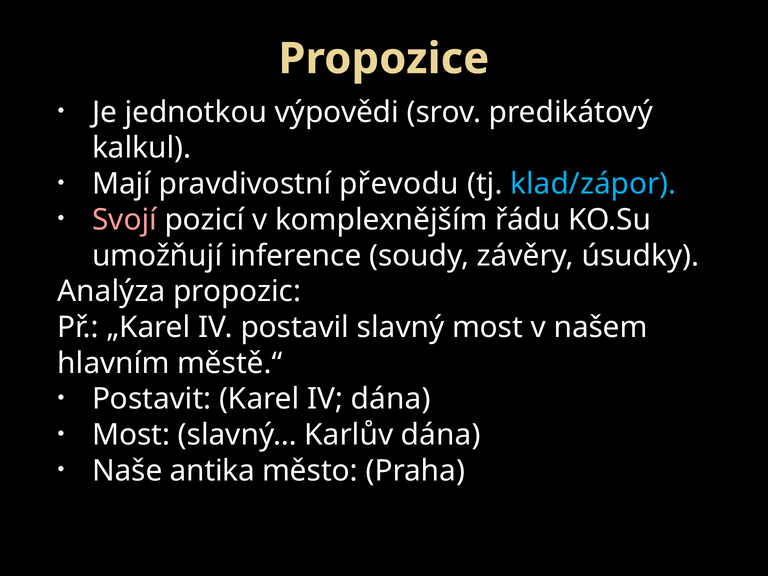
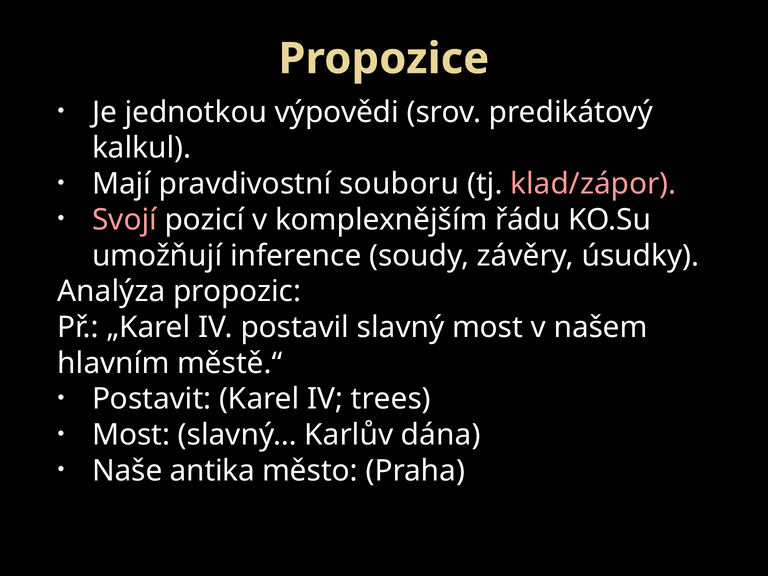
převodu: převodu -> souboru (399, 184)
klad/zápor colour: light blue -> pink (593, 184)
IV dána: dána -> trees (391, 399)
